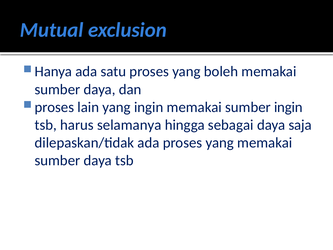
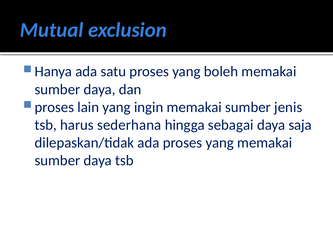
sumber ingin: ingin -> jenis (288, 107)
selamanya: selamanya -> sederhana (129, 125)
